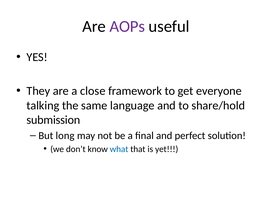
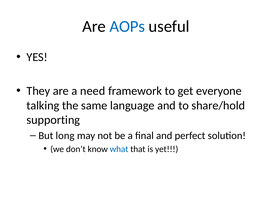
AOPs colour: purple -> blue (127, 26)
close: close -> need (93, 91)
submission: submission -> supporting (53, 120)
